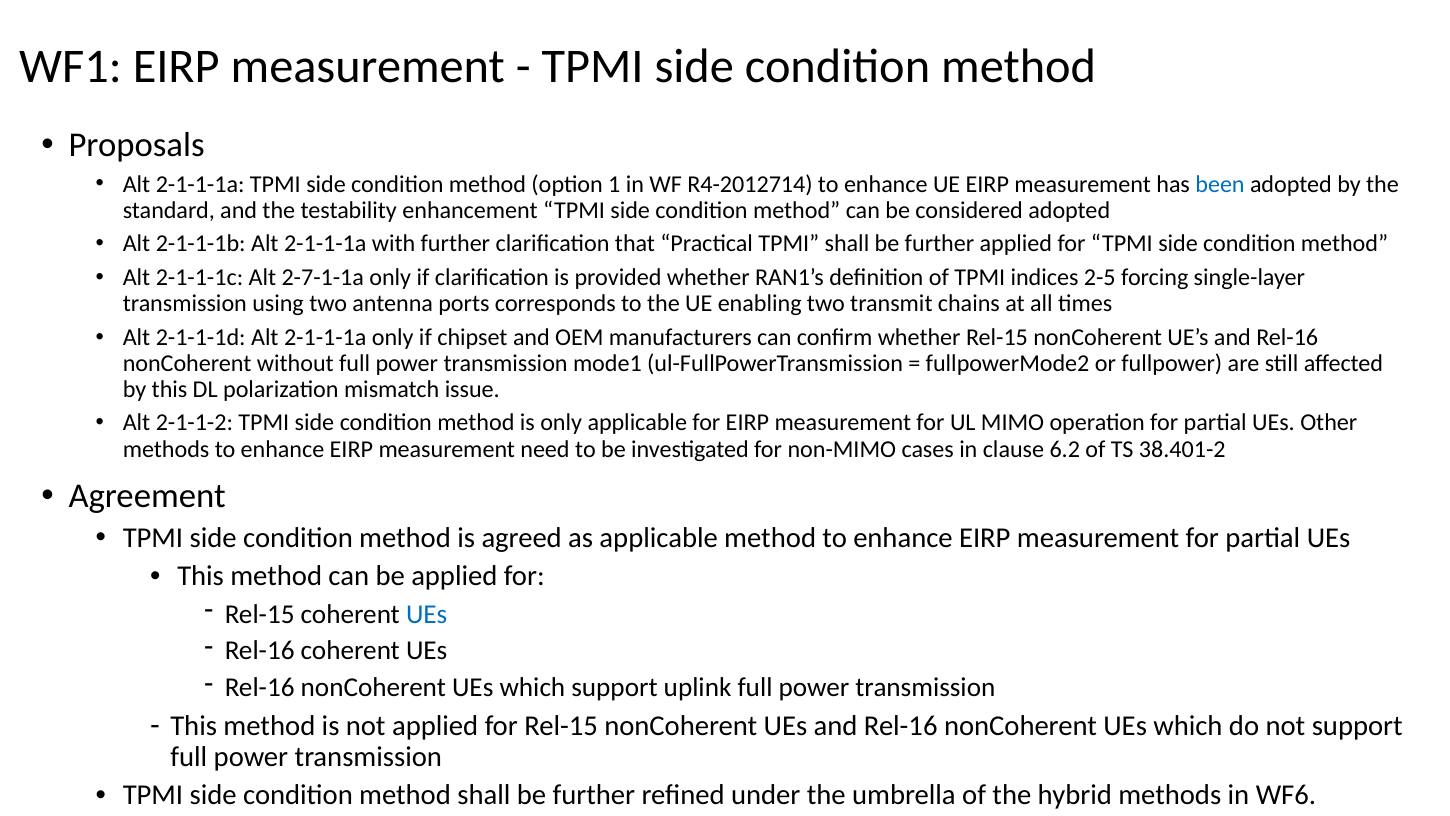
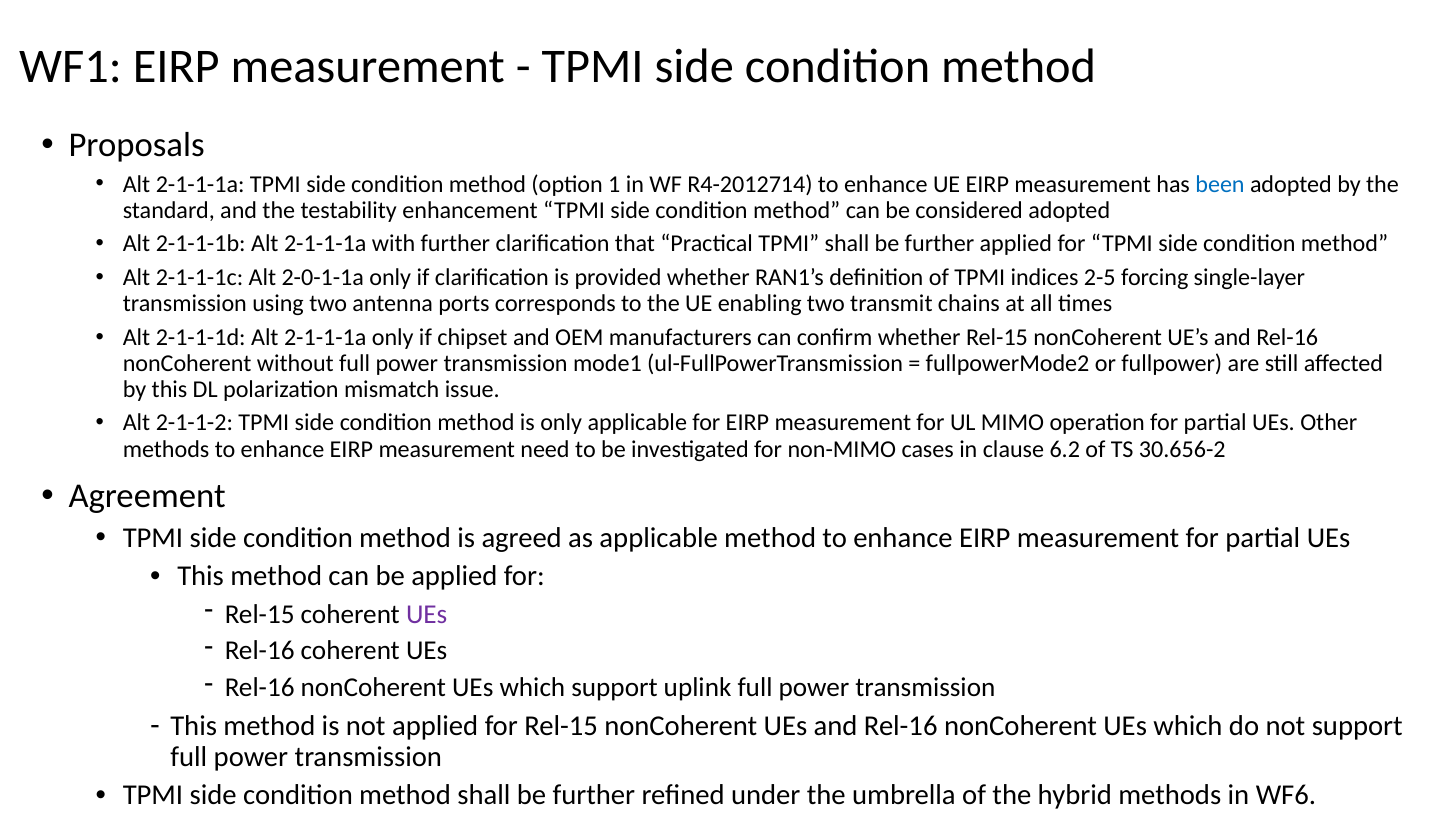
2-7-1-1a: 2-7-1-1a -> 2-0-1-1a (323, 277)
38.401-2: 38.401-2 -> 30.656-2 (1182, 449)
UEs colour: blue -> purple (427, 614)
